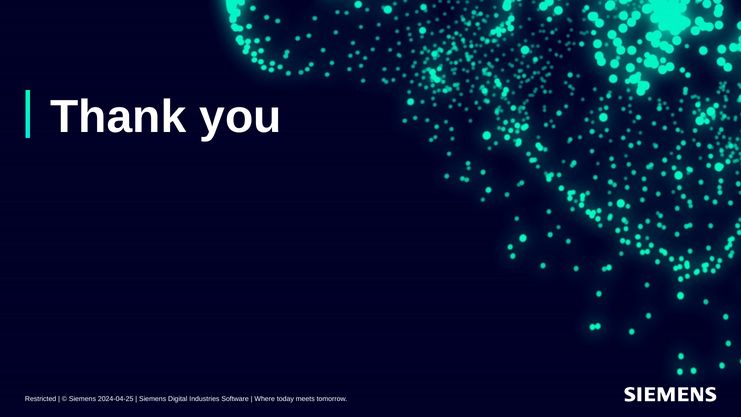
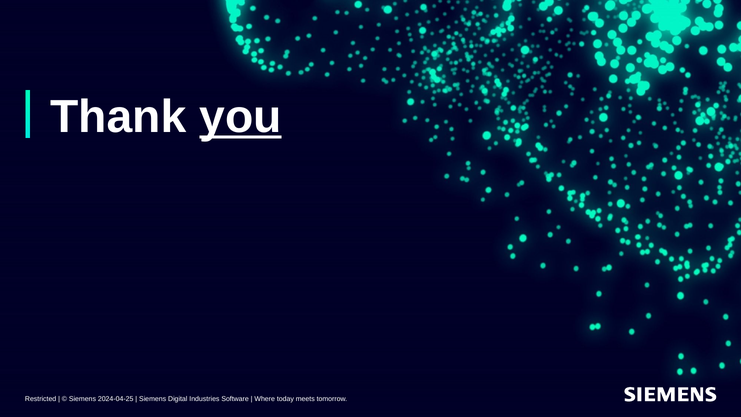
you underline: none -> present (240, 117)
